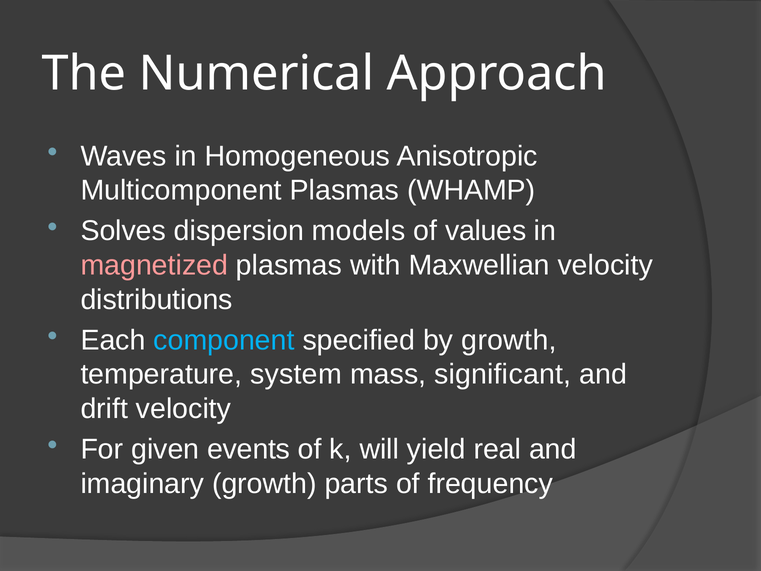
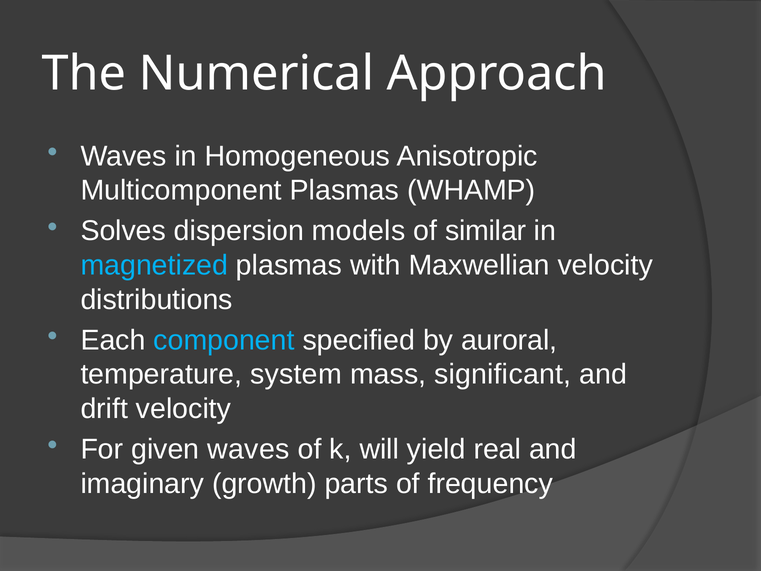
values: values -> similar (486, 231)
magnetized colour: pink -> light blue (154, 265)
by growth: growth -> auroral (509, 340)
given events: events -> waves (248, 449)
